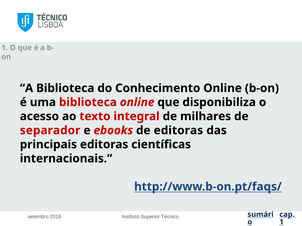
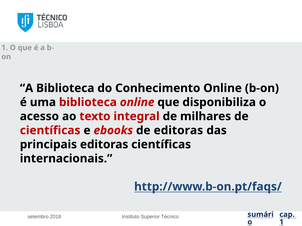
separador: separador -> científicas (50, 131)
